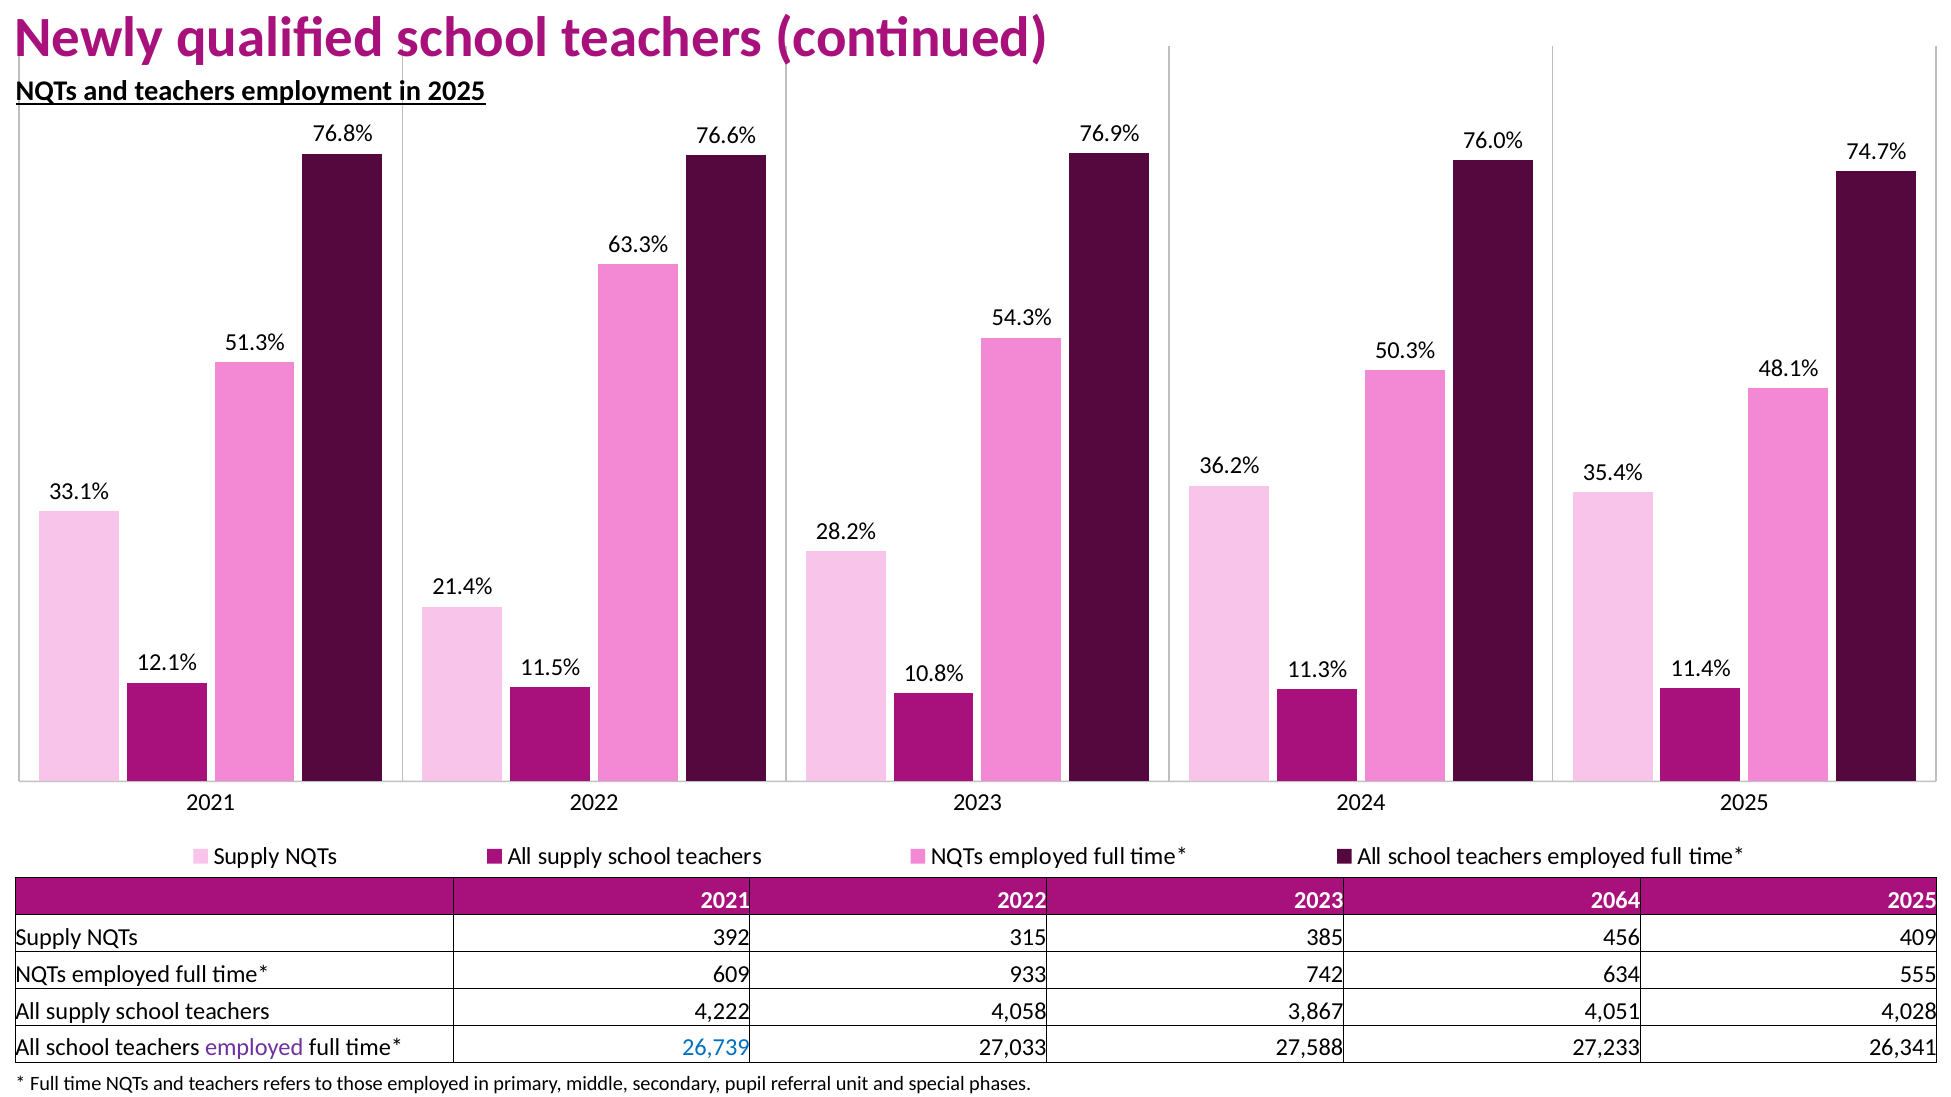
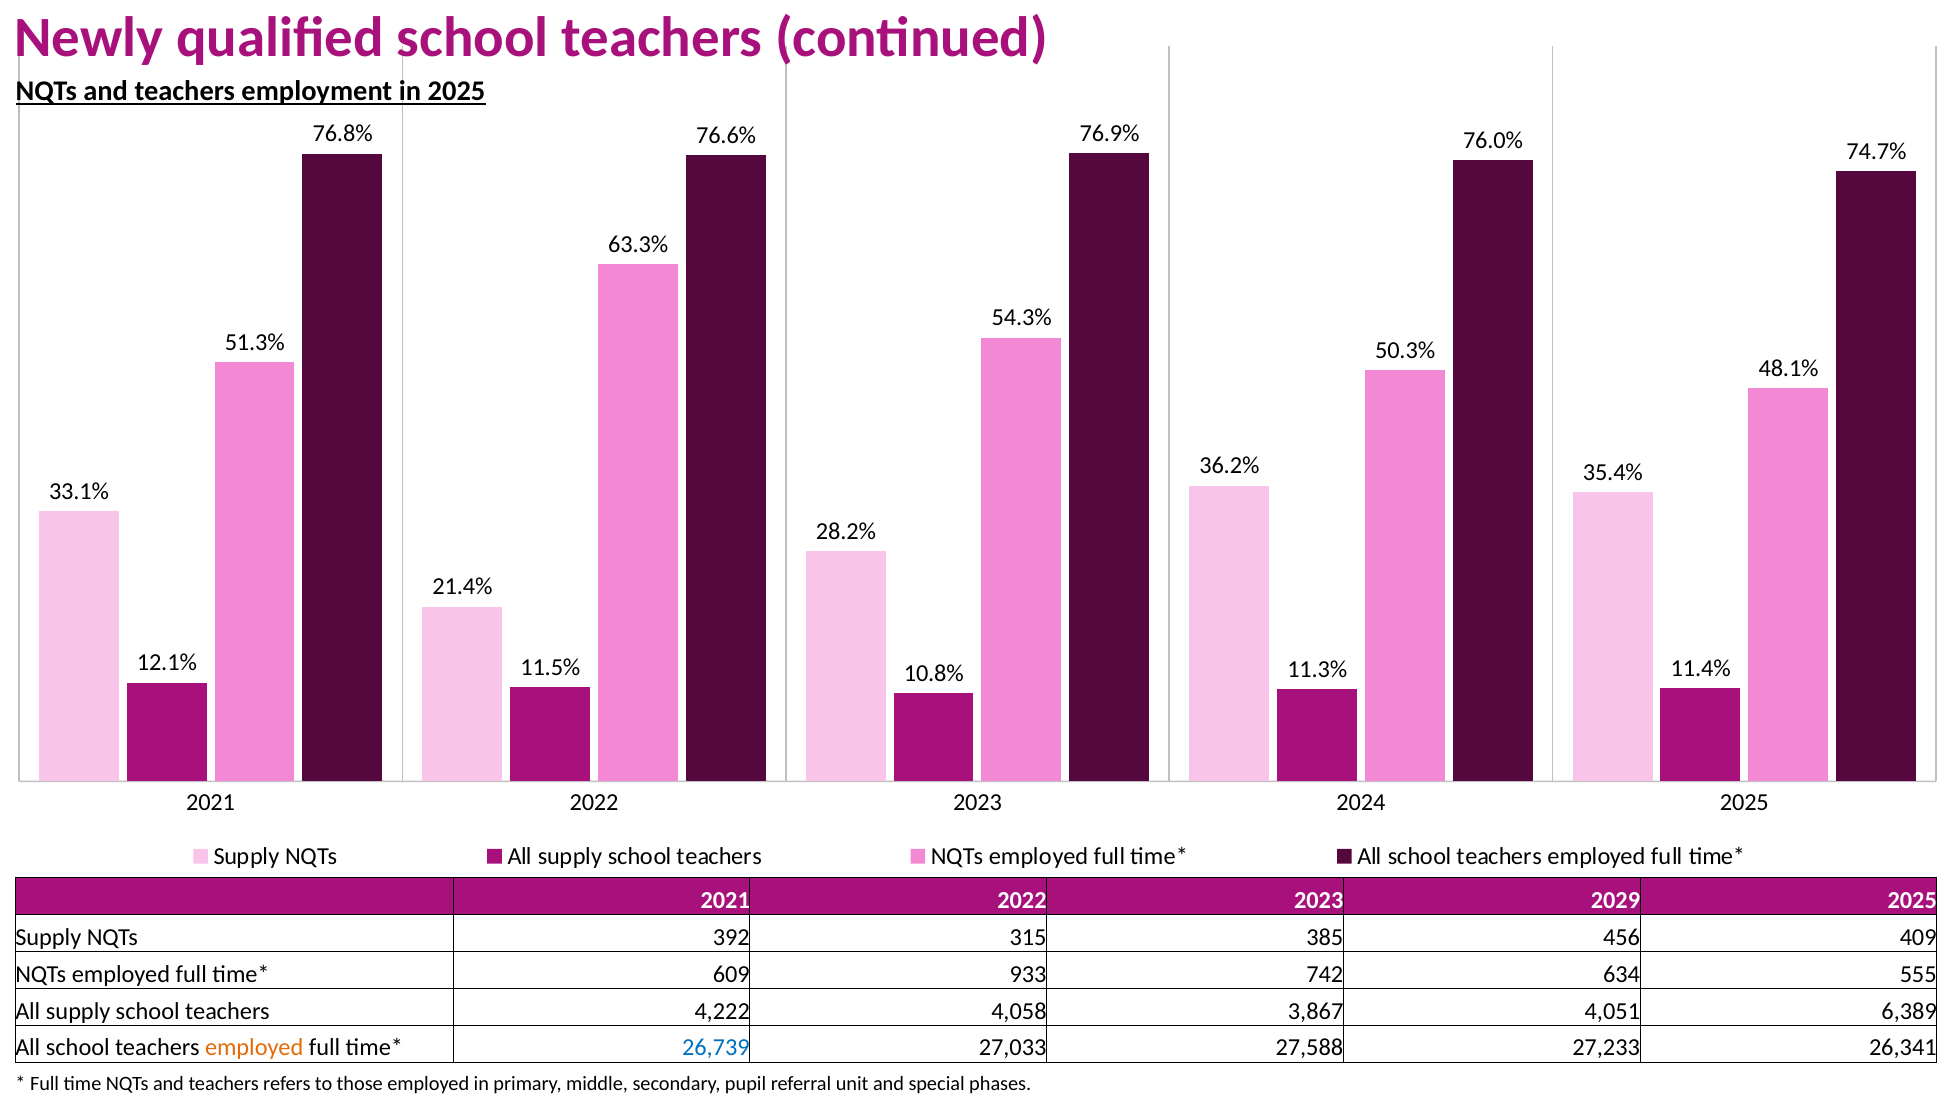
2064: 2064 -> 2029 (1615, 900)
4,028: 4,028 -> 6,389 (1909, 1011)
employed colour: purple -> orange (254, 1048)
